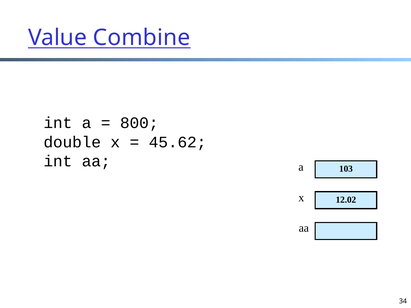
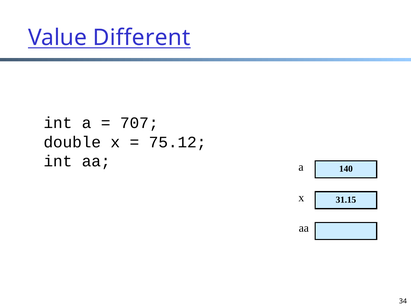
Combine: Combine -> Different (142, 38)
800: 800 -> 707 (139, 123)
45.62: 45.62 -> 75.12 (178, 142)
103: 103 -> 140 (346, 169)
12.02: 12.02 -> 31.15 (346, 200)
